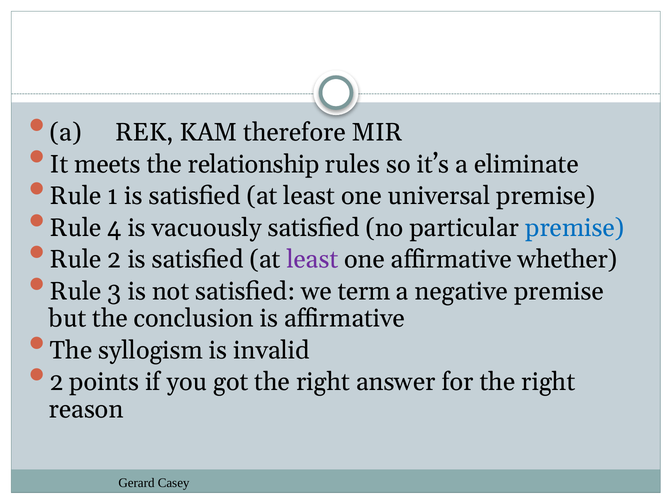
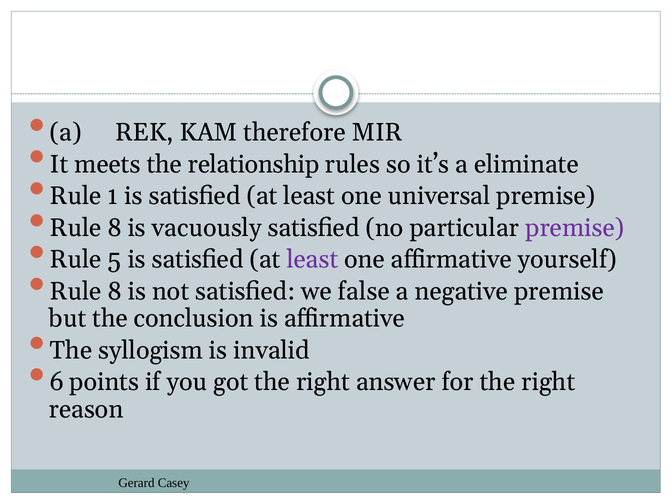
4: 4 -> 8 (115, 228)
premise colour: blue -> purple (575, 228)
Rule 2: 2 -> 5 (114, 260)
whether: whether -> yourself (567, 260)
3: 3 -> 8 (115, 291)
term: term -> false (364, 291)
2: 2 -> 6 (57, 382)
